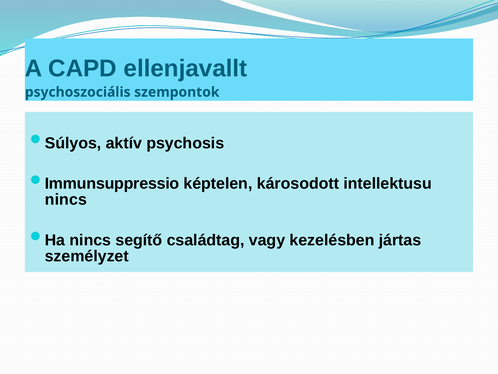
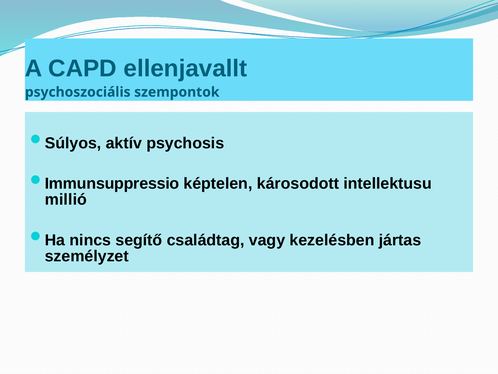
nincs: nincs -> millió (66, 199)
